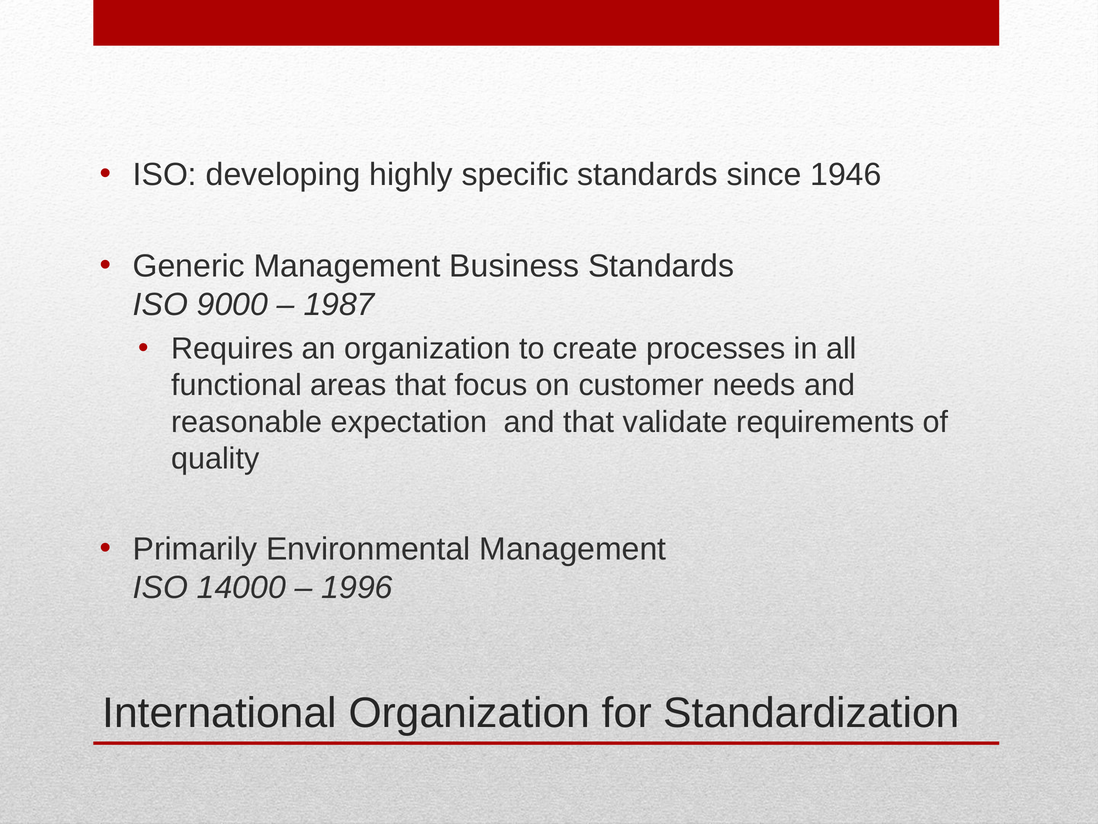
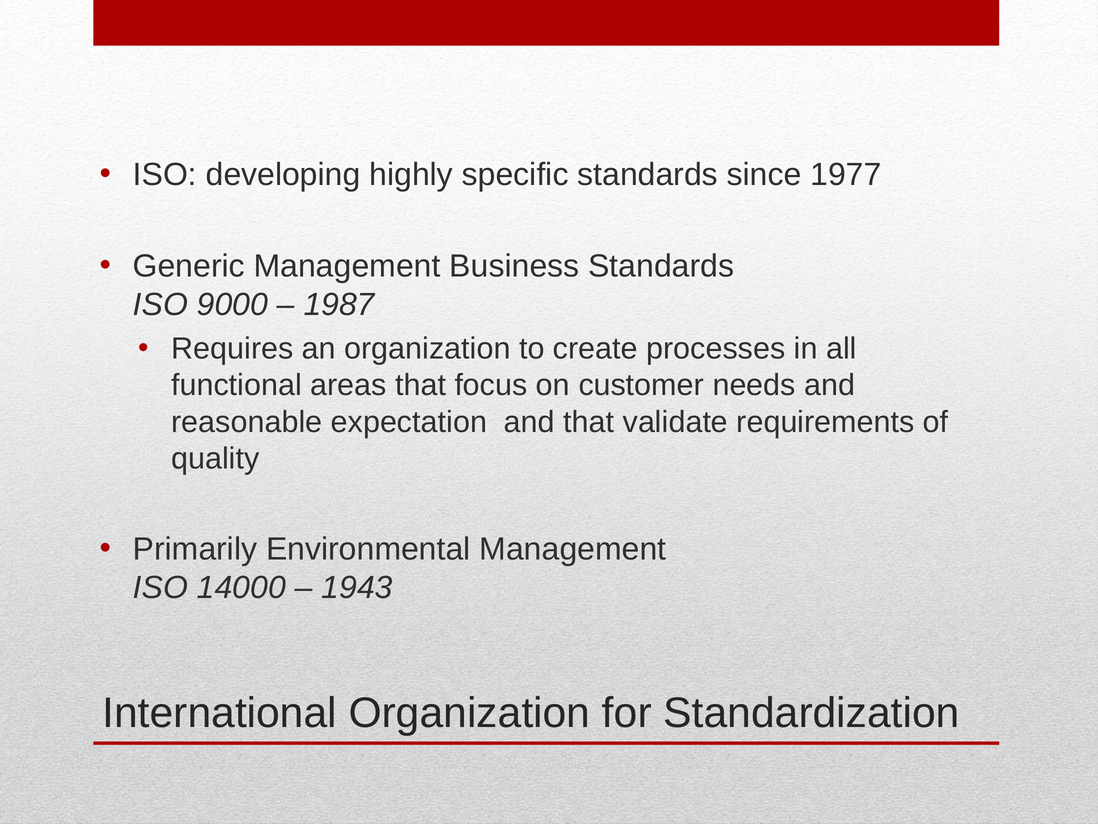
1946: 1946 -> 1977 (846, 175)
1996: 1996 -> 1943 (357, 587)
